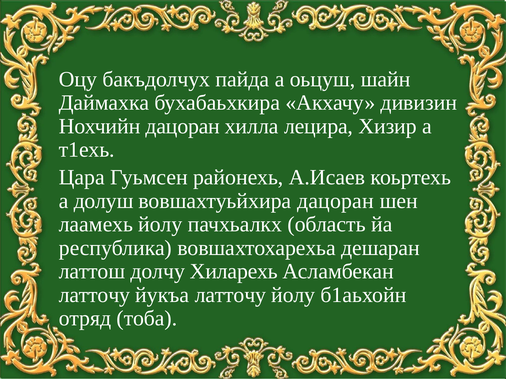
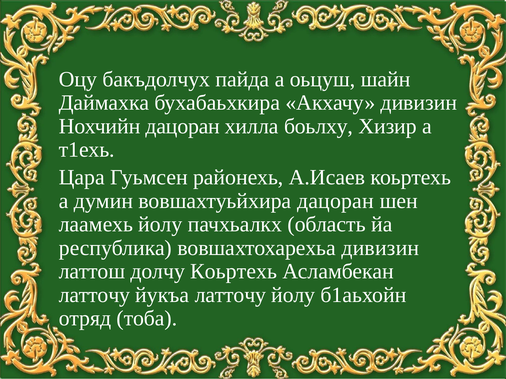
лецира: лецира -> боьлху (319, 126)
долуш: долуш -> думин (104, 201)
вовшахтохарехьа дешаран: дешаран -> дивизин (380, 248)
долчу Хиларехь: Хиларехь -> Коьртехь (234, 272)
